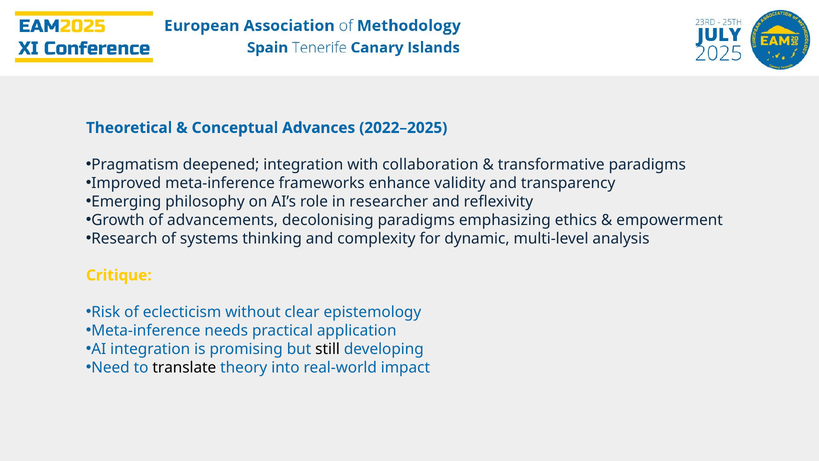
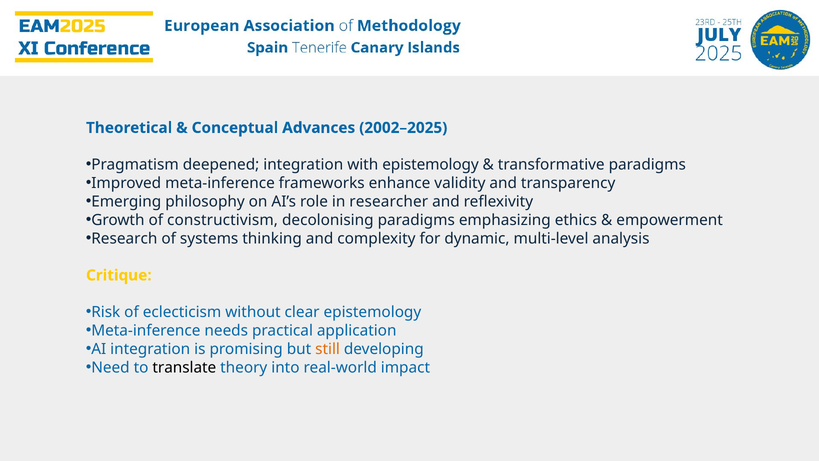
2022–2025: 2022–2025 -> 2002–2025 (403, 128)
with collaboration: collaboration -> epistemology (431, 165)
advancements: advancements -> constructivism (223, 220)
still colour: black -> orange (328, 349)
